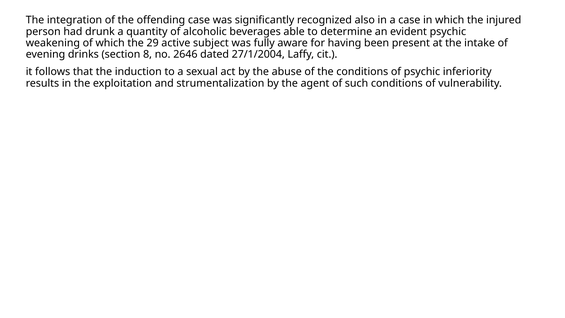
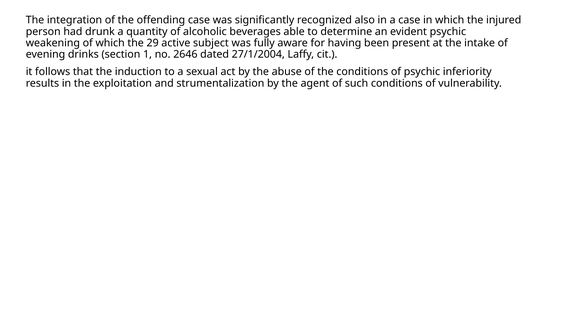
8: 8 -> 1 (148, 54)
